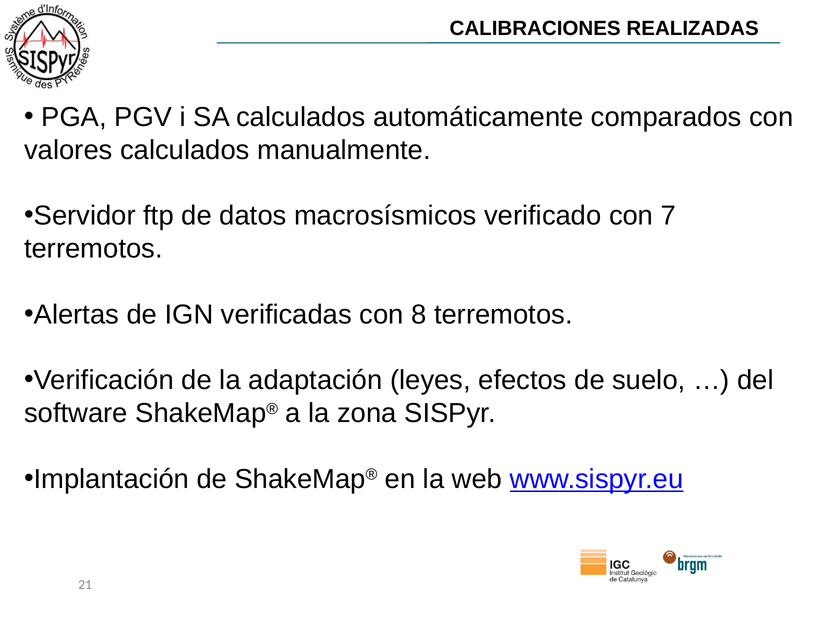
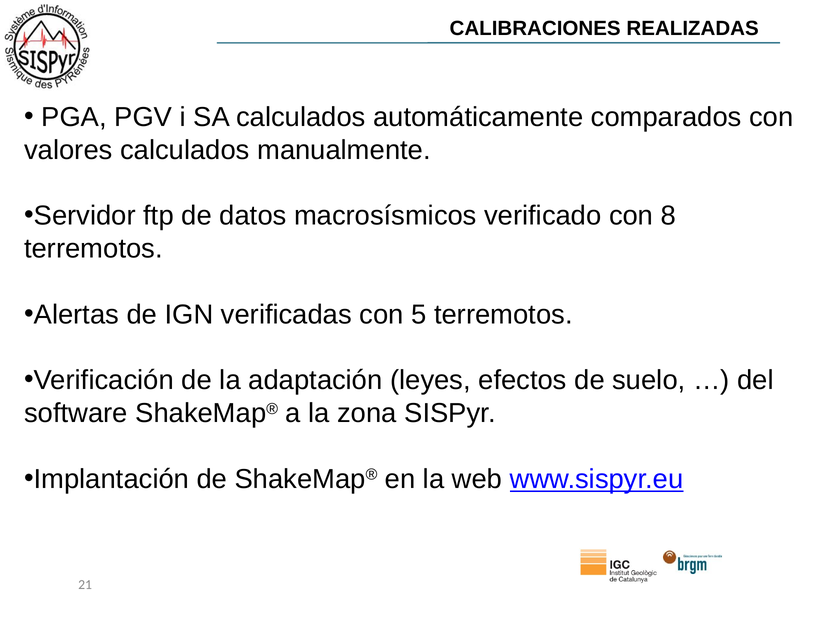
7: 7 -> 8 (668, 216)
8: 8 -> 5 (419, 314)
